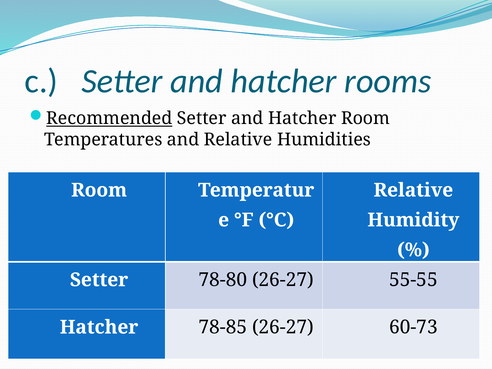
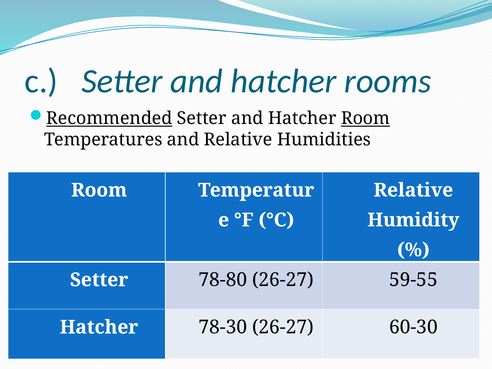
Room underline: none -> present (366, 118)
55-55: 55-55 -> 59-55 (413, 280)
78-85: 78-85 -> 78-30 (223, 327)
60-73: 60-73 -> 60-30 (413, 327)
